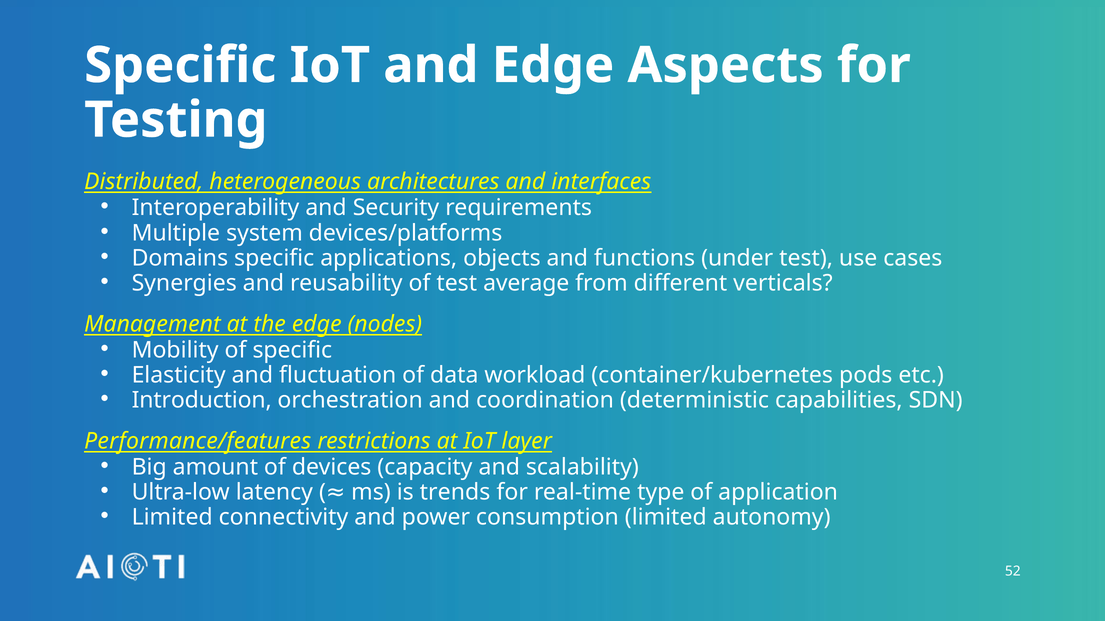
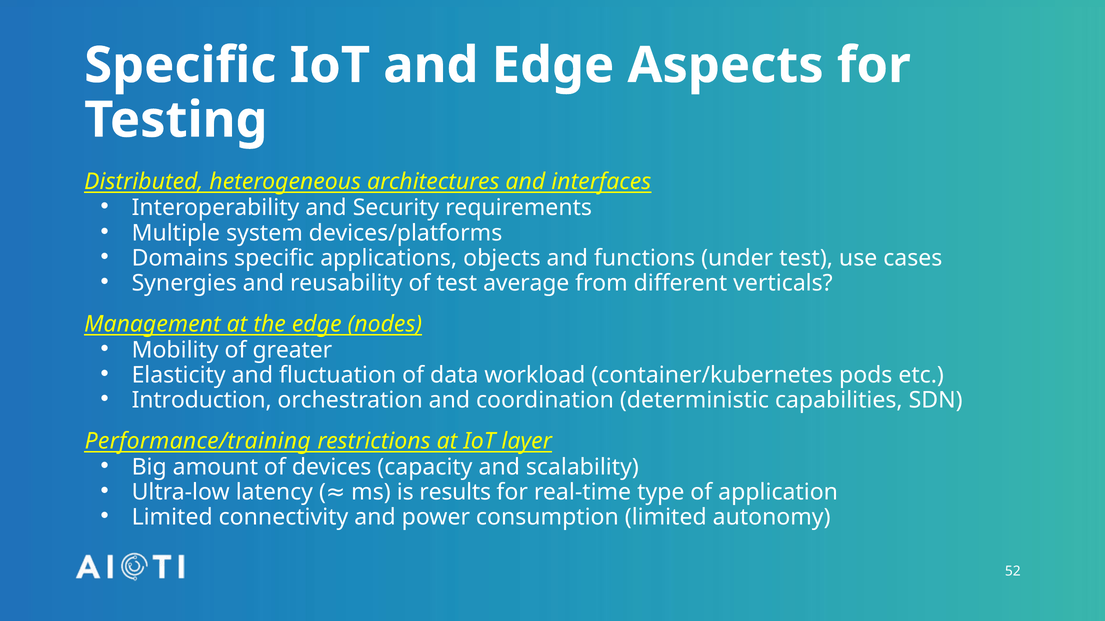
of specific: specific -> greater (292, 350)
Performance/features: Performance/features -> Performance/training (198, 442)
trends: trends -> results (455, 493)
